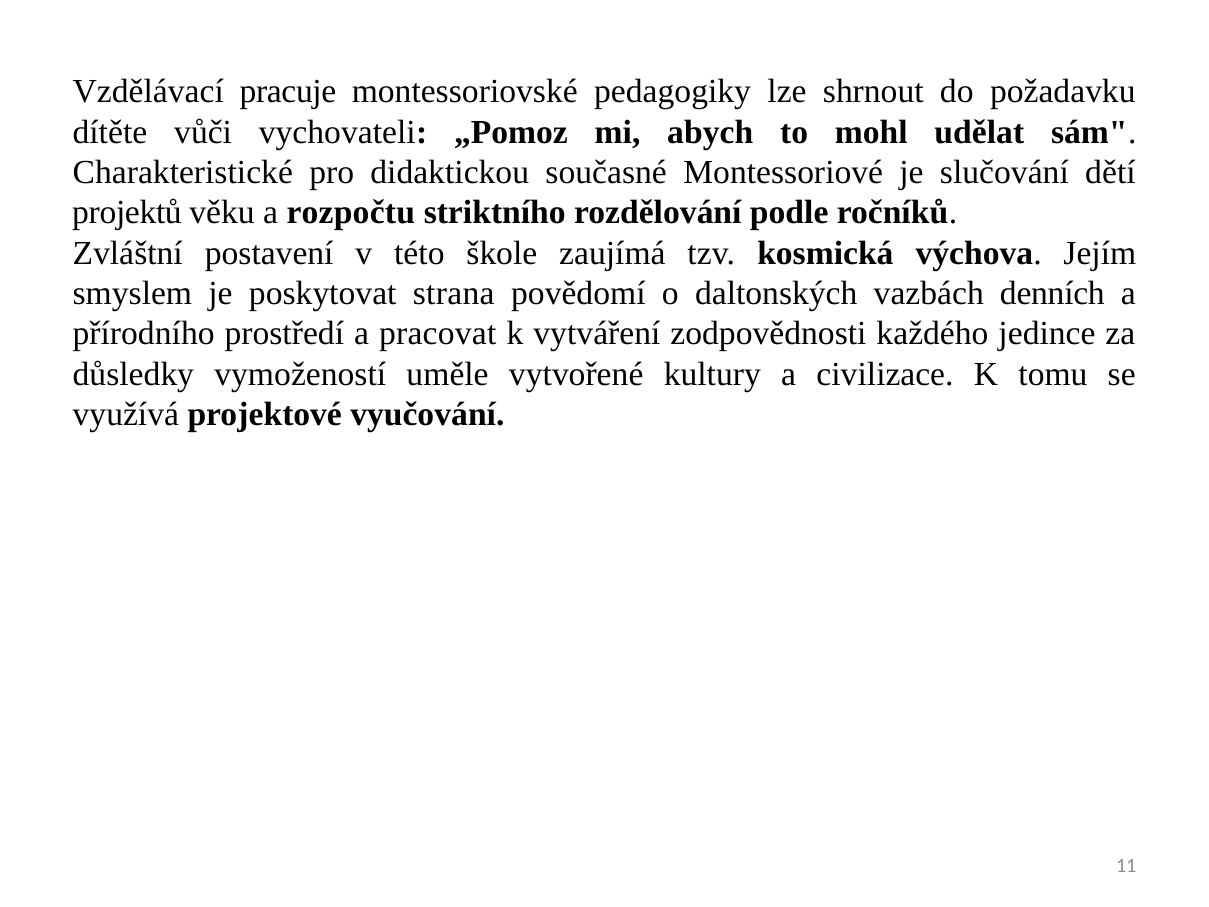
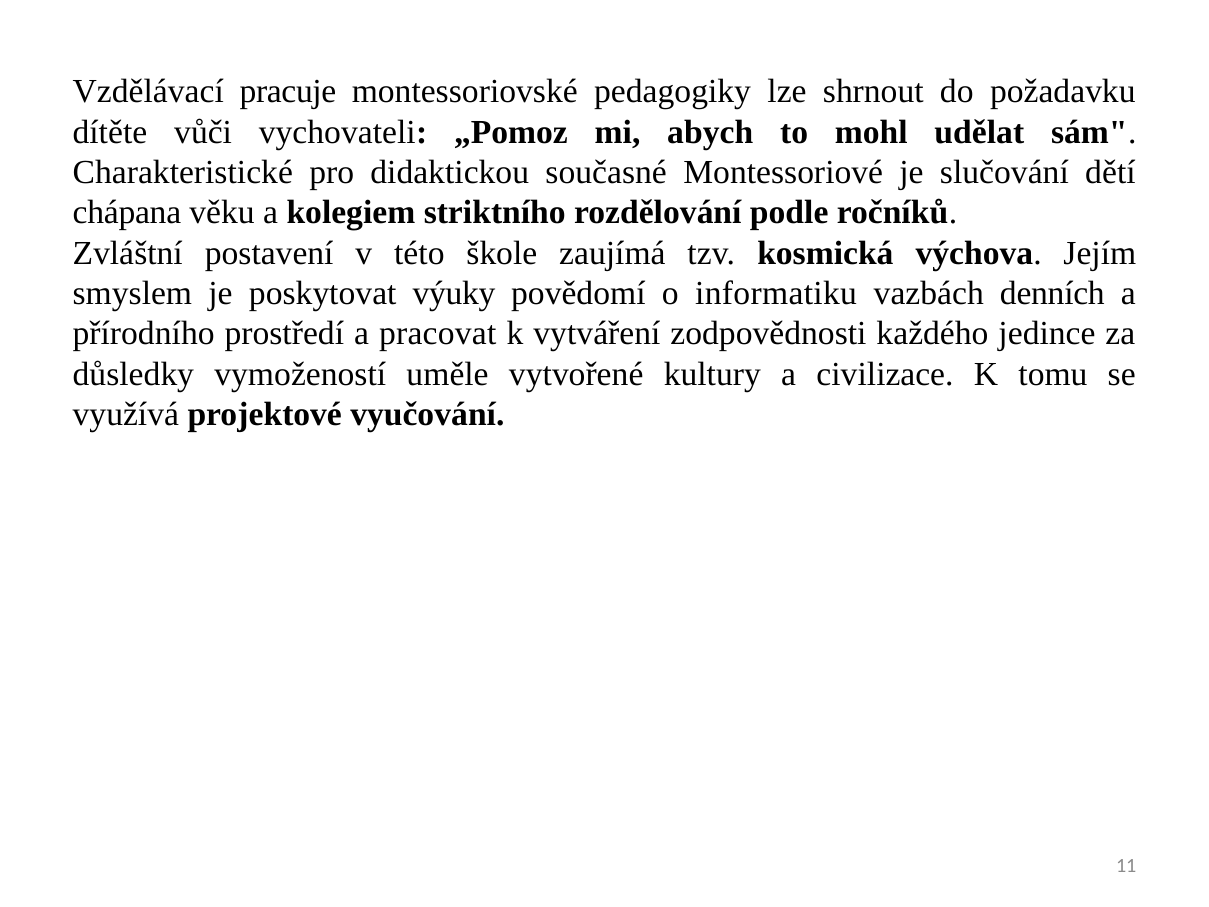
projektů: projektů -> chápana (127, 213)
rozpočtu: rozpočtu -> kolegiem (351, 213)
strana: strana -> výuky (454, 293)
daltonských: daltonských -> informatiku (776, 293)
